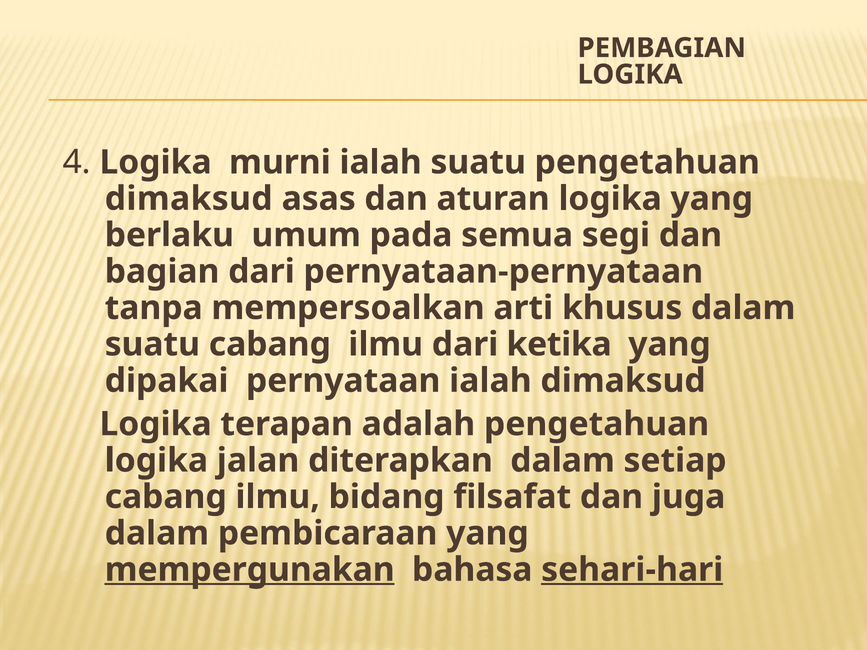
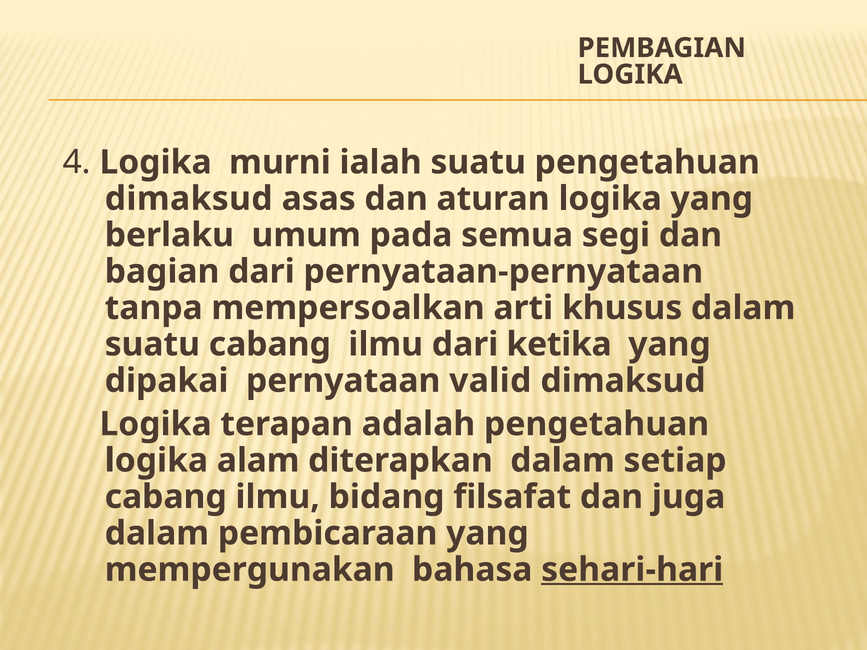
pernyataan ialah: ialah -> valid (490, 381)
jalan: jalan -> alam (258, 461)
mempergunakan underline: present -> none (250, 570)
